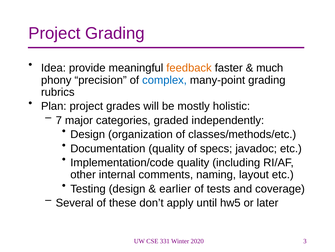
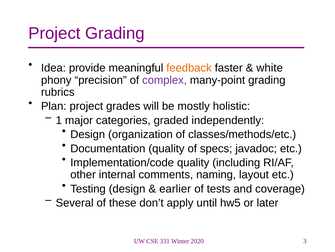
much: much -> white (270, 68)
complex colour: blue -> purple (165, 80)
7: 7 -> 1 (59, 120)
